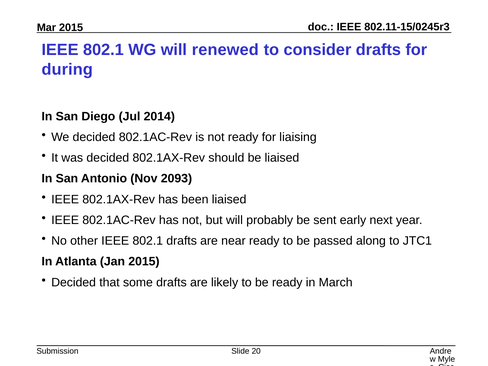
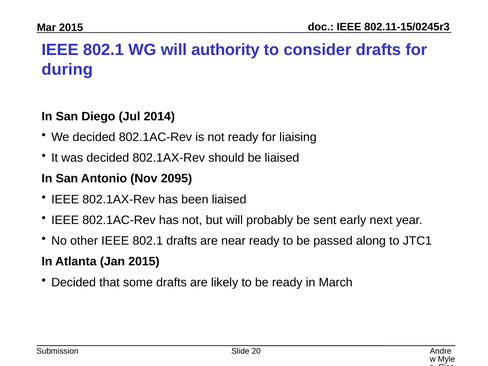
renewed: renewed -> authority (225, 50)
2093: 2093 -> 2095 (176, 179)
